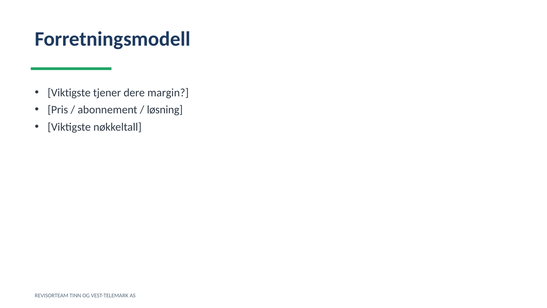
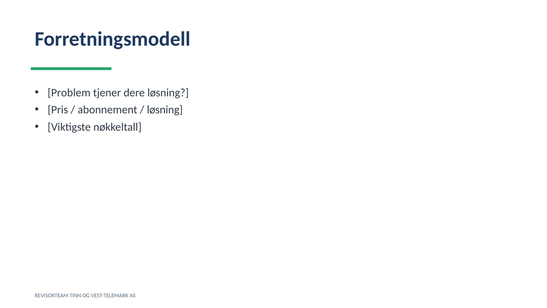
Viktigste: Viktigste -> Problem (69, 93)
dere margin: margin -> løsning (168, 93)
